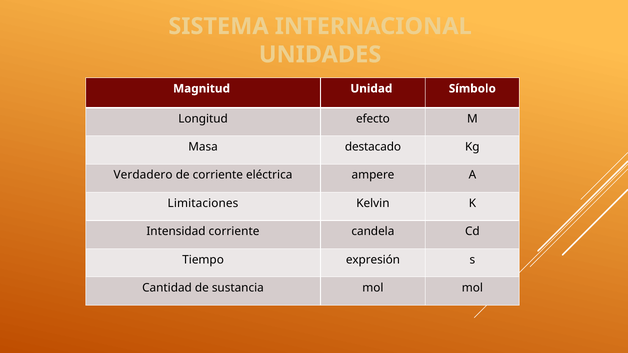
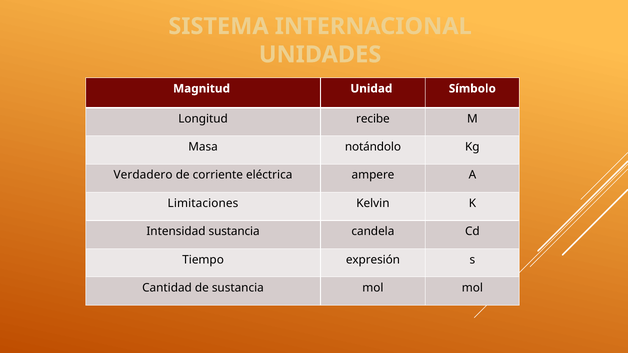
efecto: efecto -> recibe (373, 119)
destacado: destacado -> notándolo (373, 147)
Intensidad corriente: corriente -> sustancia (234, 232)
